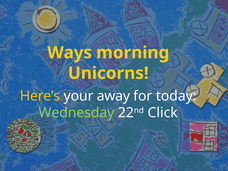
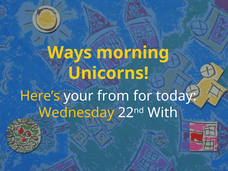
away: away -> from (113, 96)
Wednesday colour: light green -> yellow (76, 113)
Click: Click -> With (163, 113)
